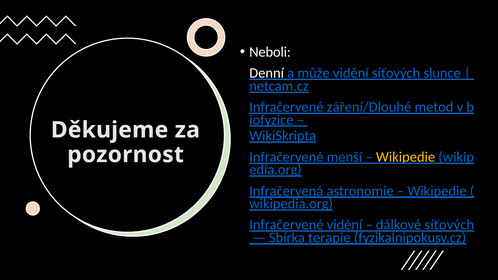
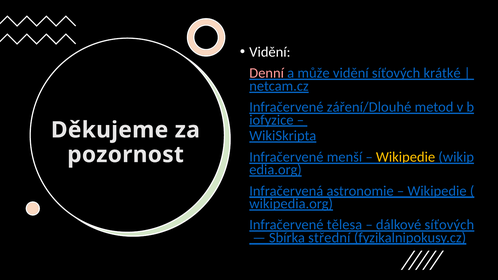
Neboli: Neboli -> Vidění (270, 52)
Denní colour: white -> pink (267, 73)
slunce: slunce -> krátké (442, 73)
Infračervené vidění: vidění -> tělesa (344, 225)
terapie: terapie -> střední (329, 238)
